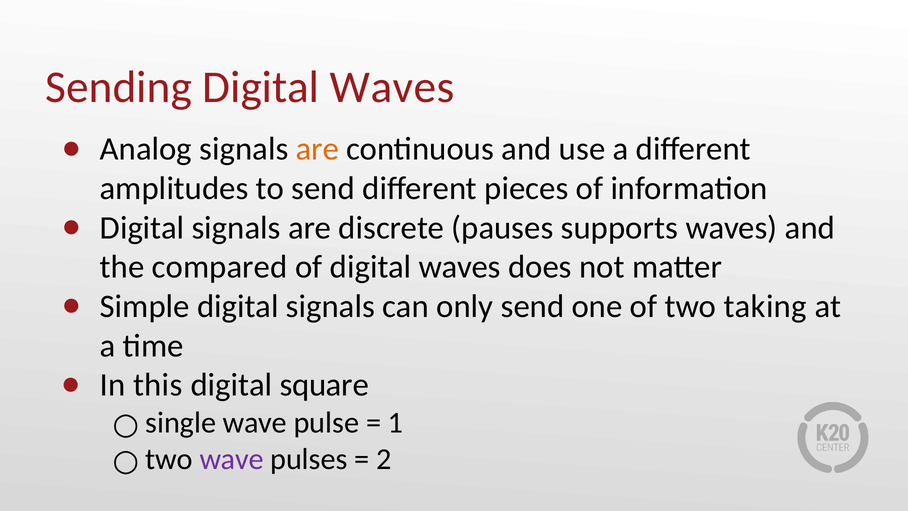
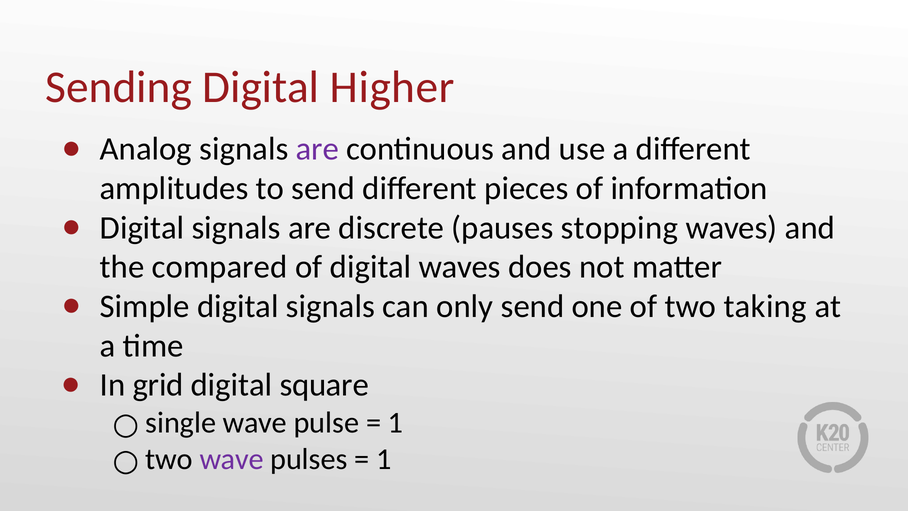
Sending Digital Waves: Waves -> Higher (392, 87)
are colour: orange -> purple (317, 149)
supports: supports -> stopping (619, 228)
this: this -> grid (158, 385)
2: 2 -> 1 (384, 459)
